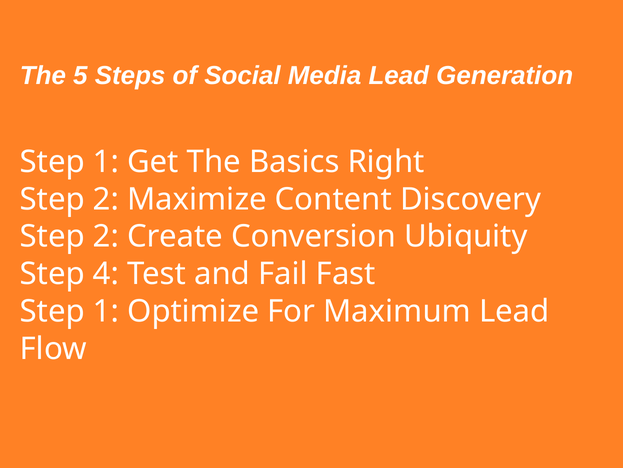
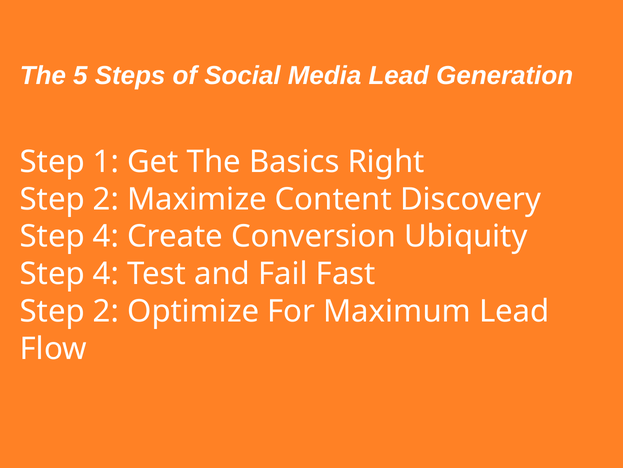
2: 2 -> 4 (106, 236)
1: 1 -> 2 (106, 311)
